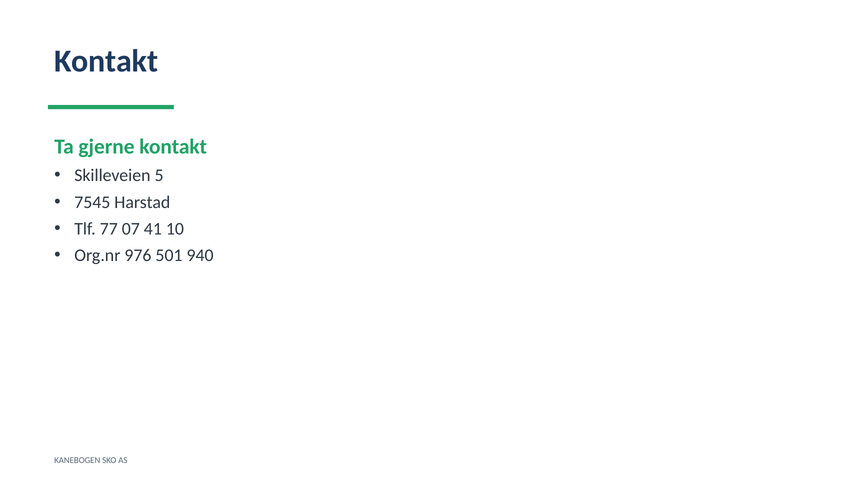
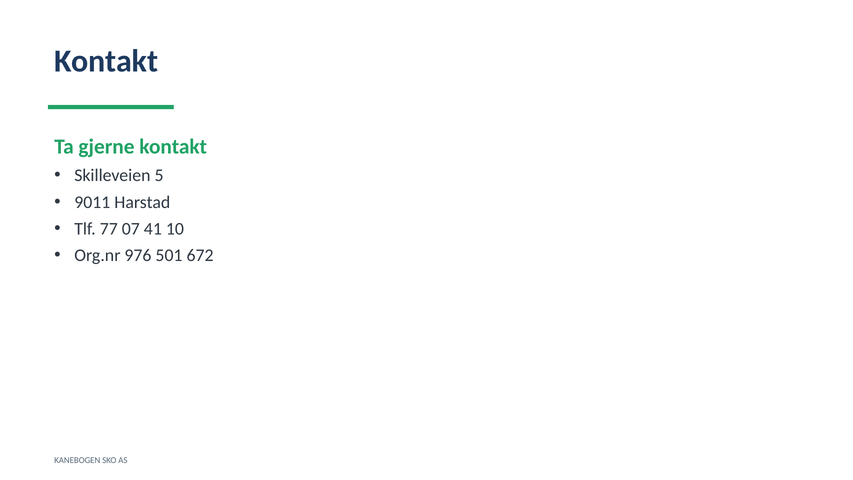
7545: 7545 -> 9011 (92, 202)
940: 940 -> 672 (200, 255)
